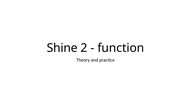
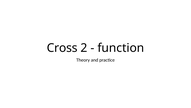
Shine: Shine -> Cross (62, 48)
